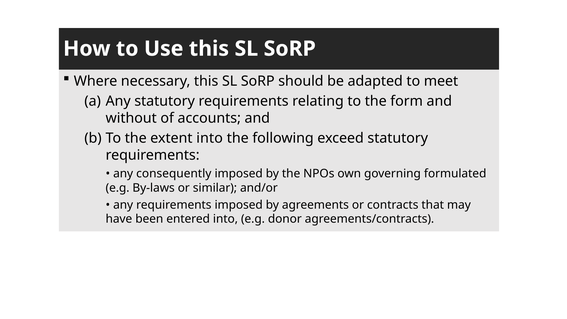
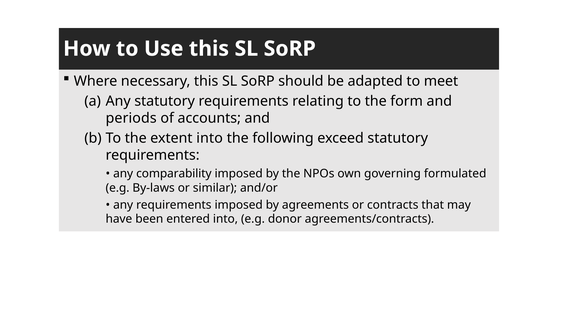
without: without -> periods (131, 118)
consequently: consequently -> comparability (174, 174)
